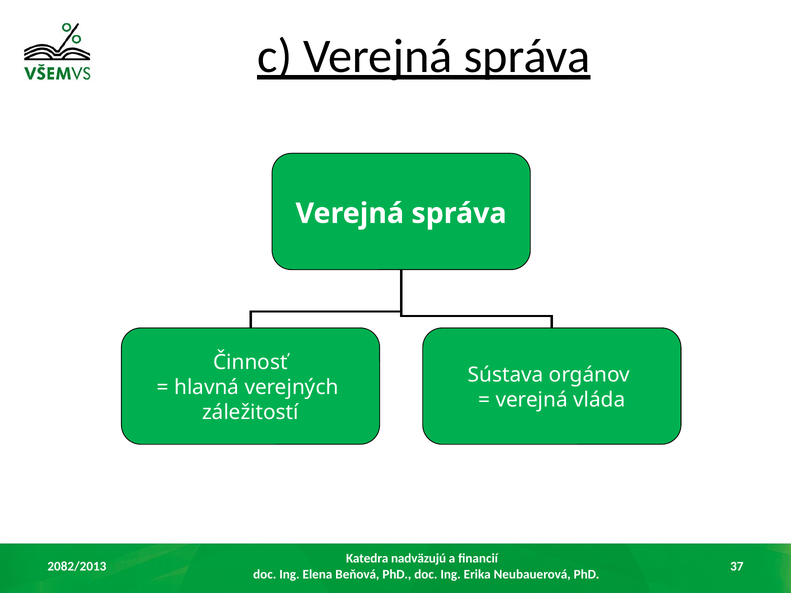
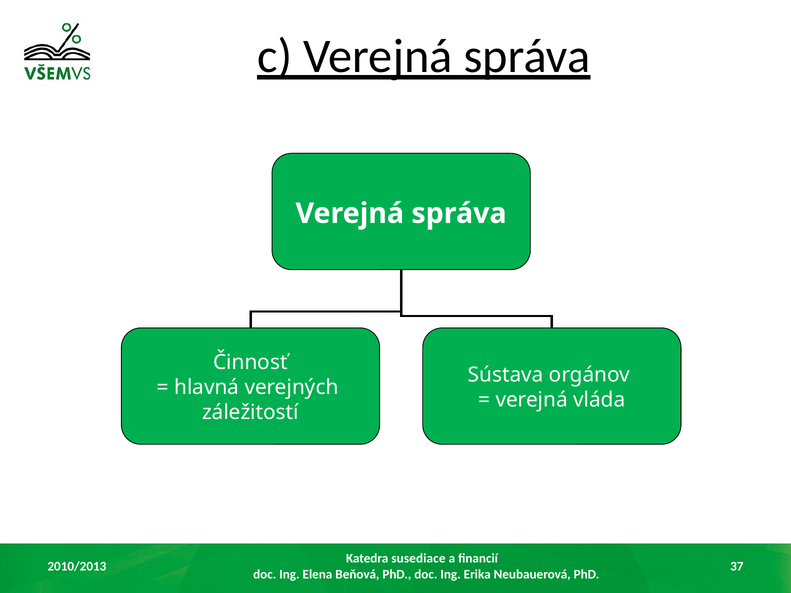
nadväzujú: nadväzujú -> susediace (418, 559)
2082/2013: 2082/2013 -> 2010/2013 (77, 567)
